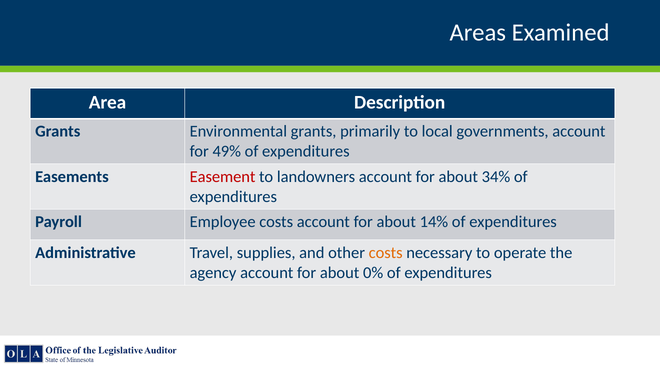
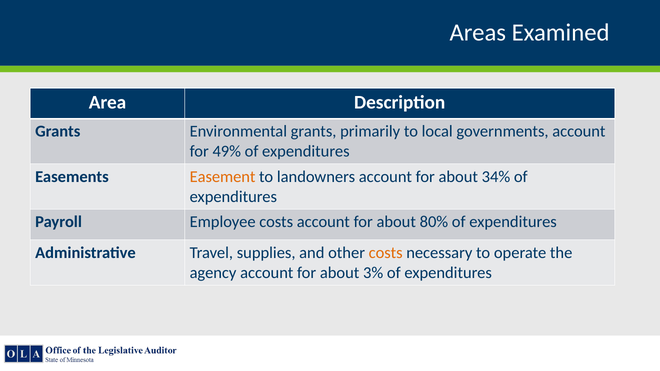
Easement colour: red -> orange (223, 177)
14%: 14% -> 80% (434, 222)
0%: 0% -> 3% (373, 273)
